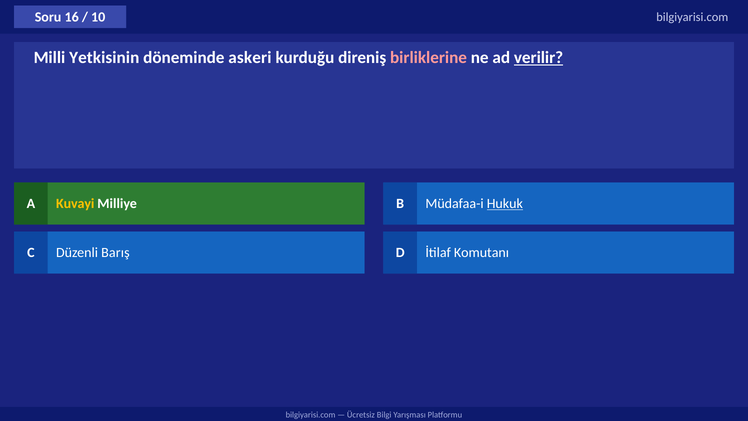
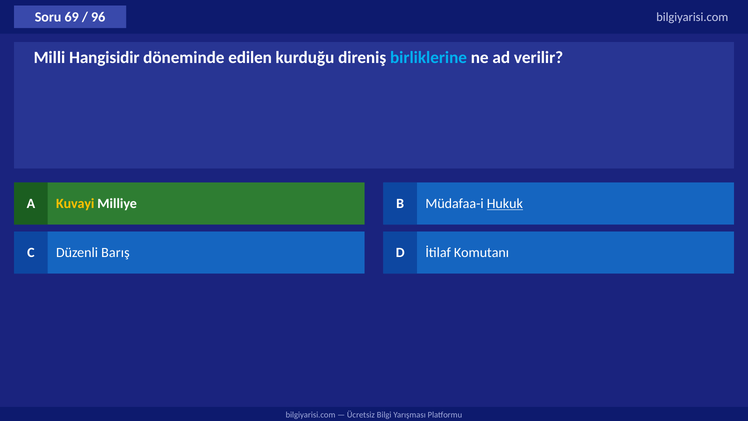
16: 16 -> 69 (72, 17)
10: 10 -> 96 (98, 17)
Yetkisinin: Yetkisinin -> Hangisidir (104, 58)
askeri: askeri -> edilen (250, 58)
birliklerine colour: pink -> light blue (429, 58)
verilir underline: present -> none (539, 58)
